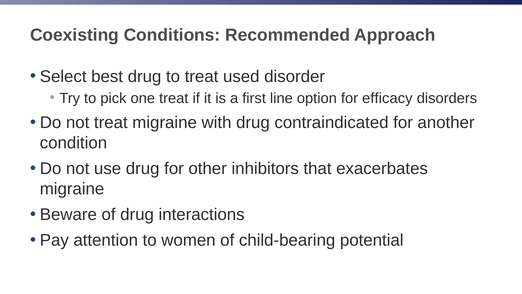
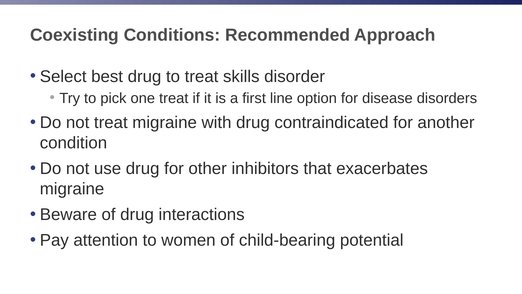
used: used -> skills (241, 77)
efficacy: efficacy -> disease (387, 98)
